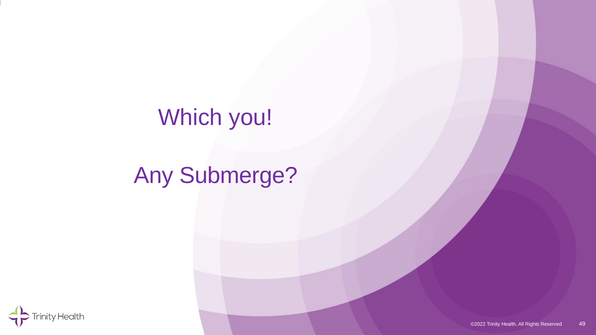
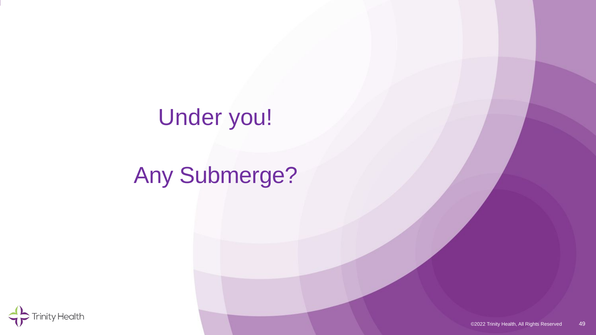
Which: Which -> Under (190, 118)
